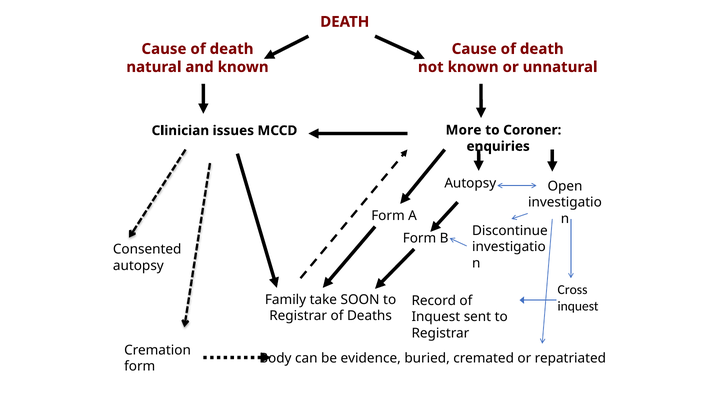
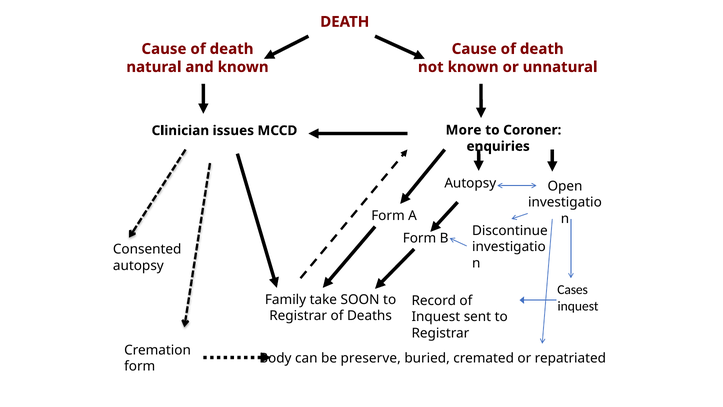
Cross: Cross -> Cases (573, 290)
evidence: evidence -> preserve (371, 358)
